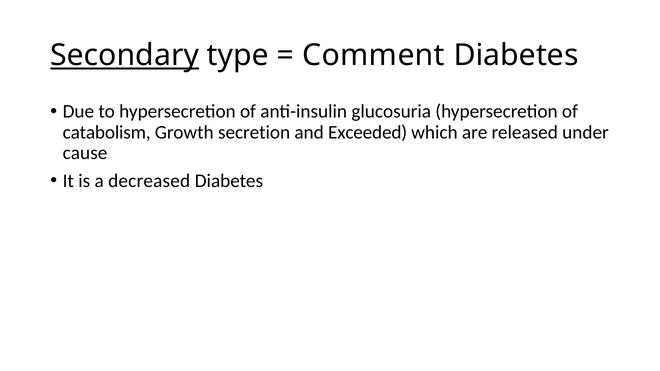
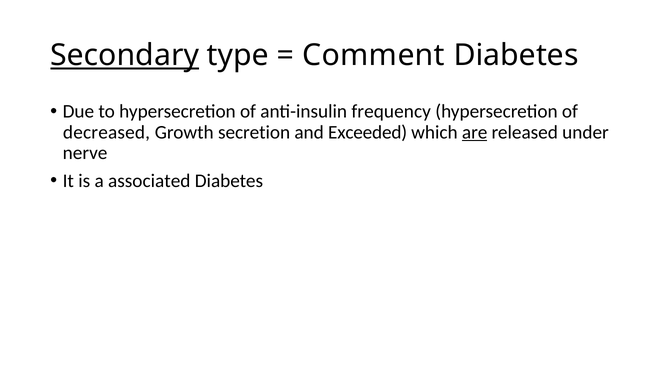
glucosuria: glucosuria -> frequency (391, 112)
catabolism: catabolism -> decreased (107, 132)
are underline: none -> present (475, 132)
cause: cause -> nerve (85, 153)
decreased: decreased -> associated (149, 181)
